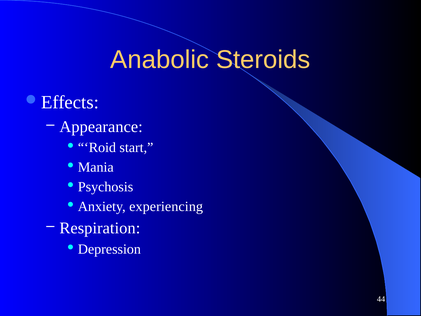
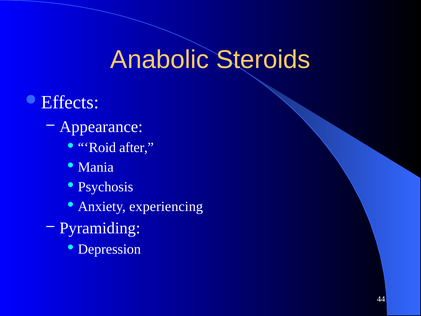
start: start -> after (137, 147)
Respiration: Respiration -> Pyramiding (100, 228)
